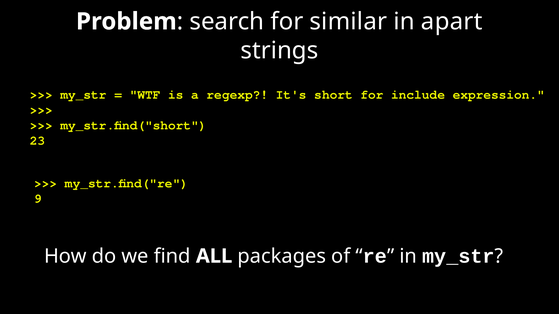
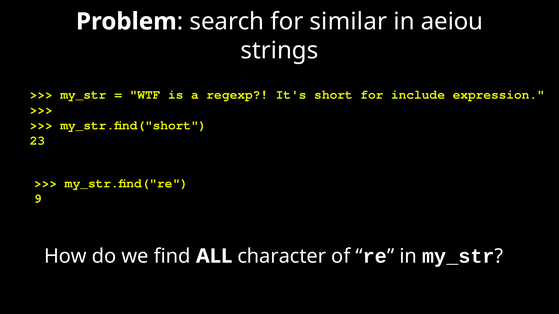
apart: apart -> aeiou (452, 22)
packages: packages -> character (282, 256)
